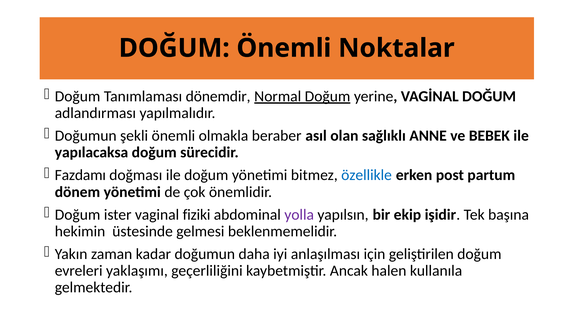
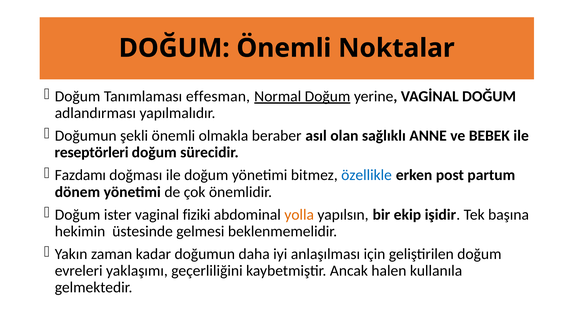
dönemdir: dönemdir -> effesman (218, 96)
yapılacaksa: yapılacaksa -> reseptörleri (92, 153)
yolla colour: purple -> orange (299, 215)
